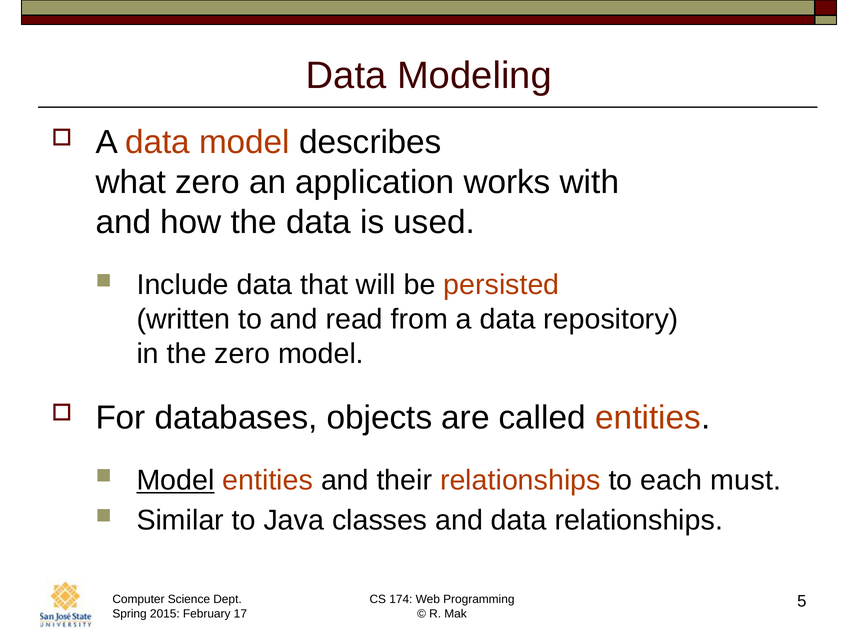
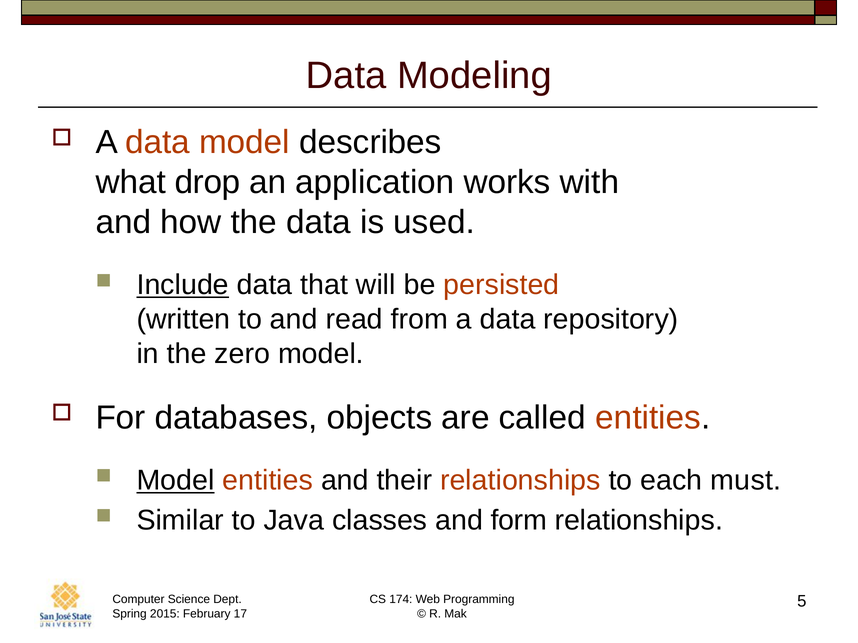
what zero: zero -> drop (208, 183)
Include underline: none -> present (183, 285)
and data: data -> form (519, 521)
